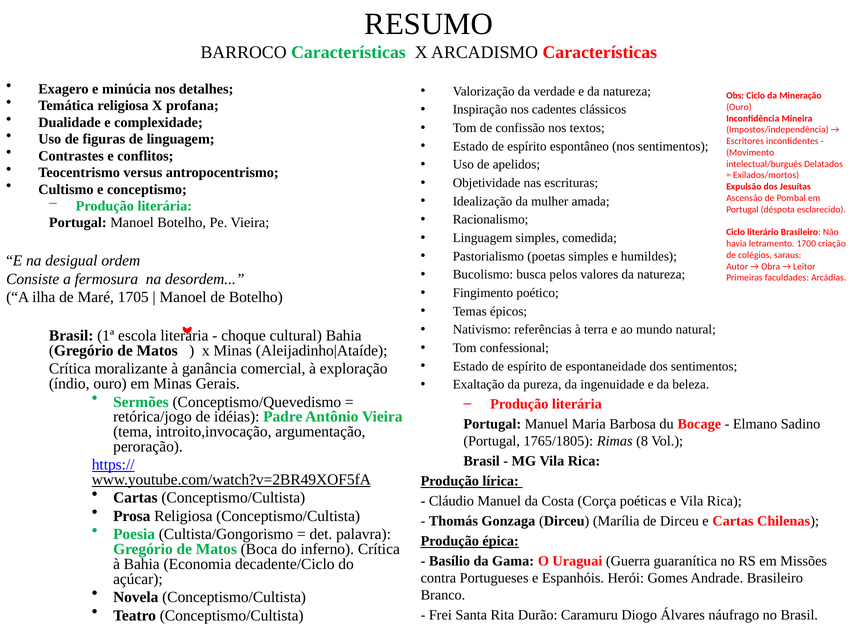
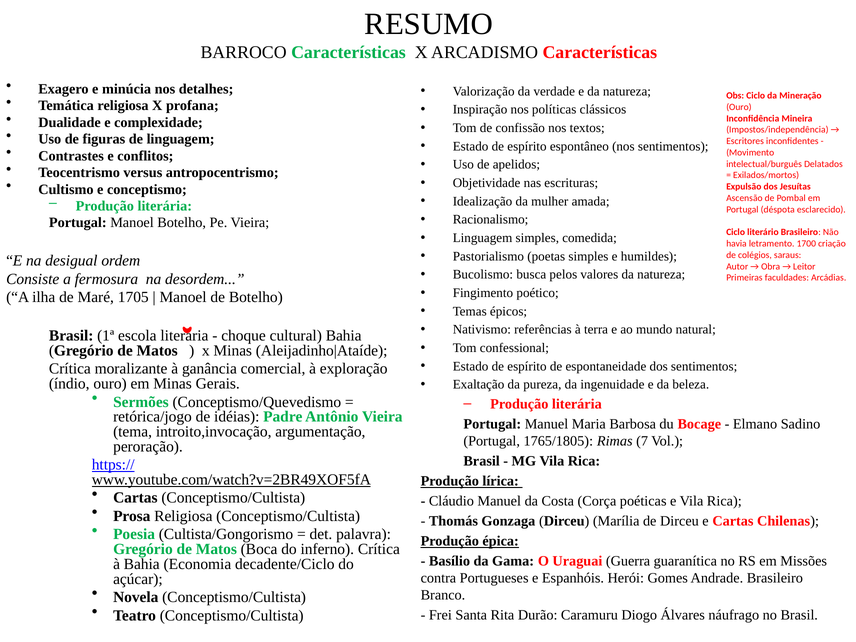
cadentes: cadentes -> políticas (554, 110)
8: 8 -> 7 (642, 441)
